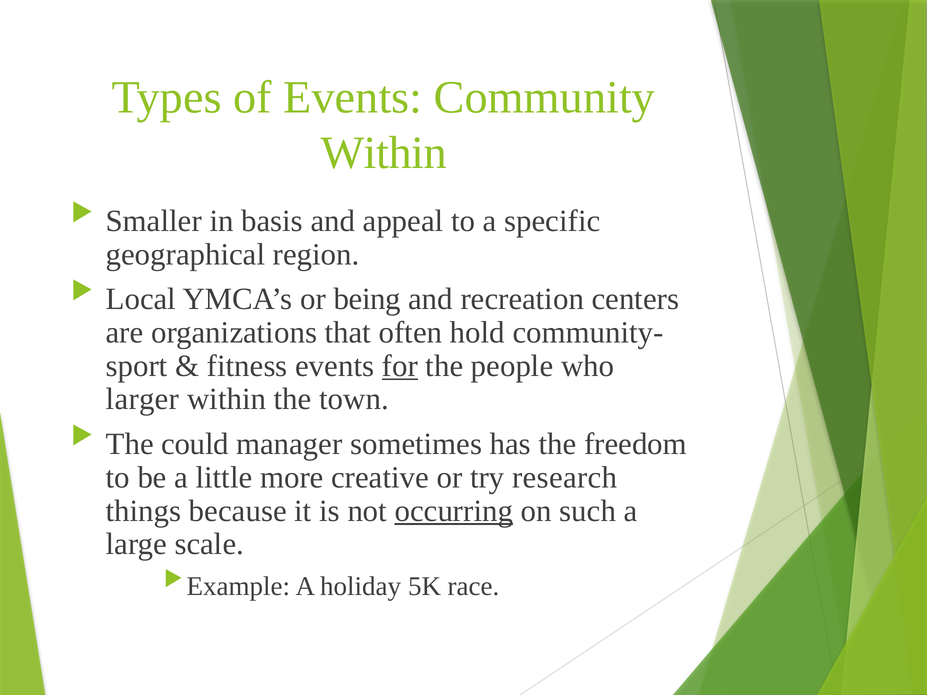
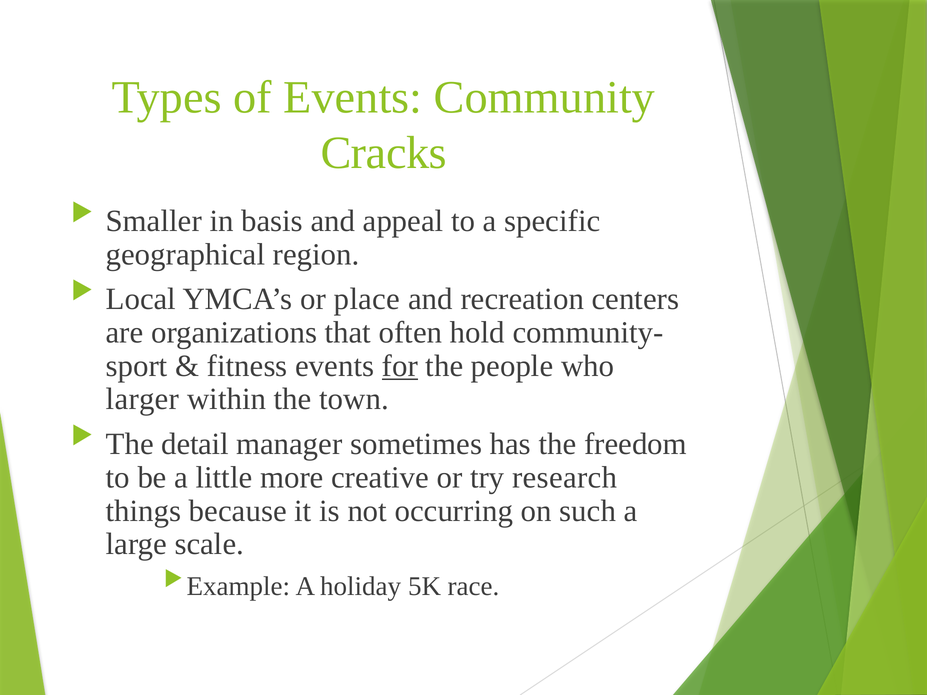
Within: Within -> Cracks (384, 153)
being: being -> place (367, 299)
could: could -> detail (195, 444)
occurring underline: present -> none (454, 511)
